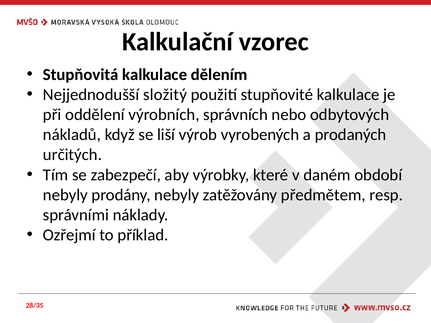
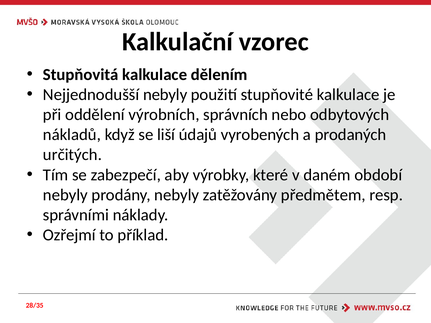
Nejjednodušší složitý: složitý -> nebyly (165, 95)
výrob: výrob -> údajů (198, 135)
